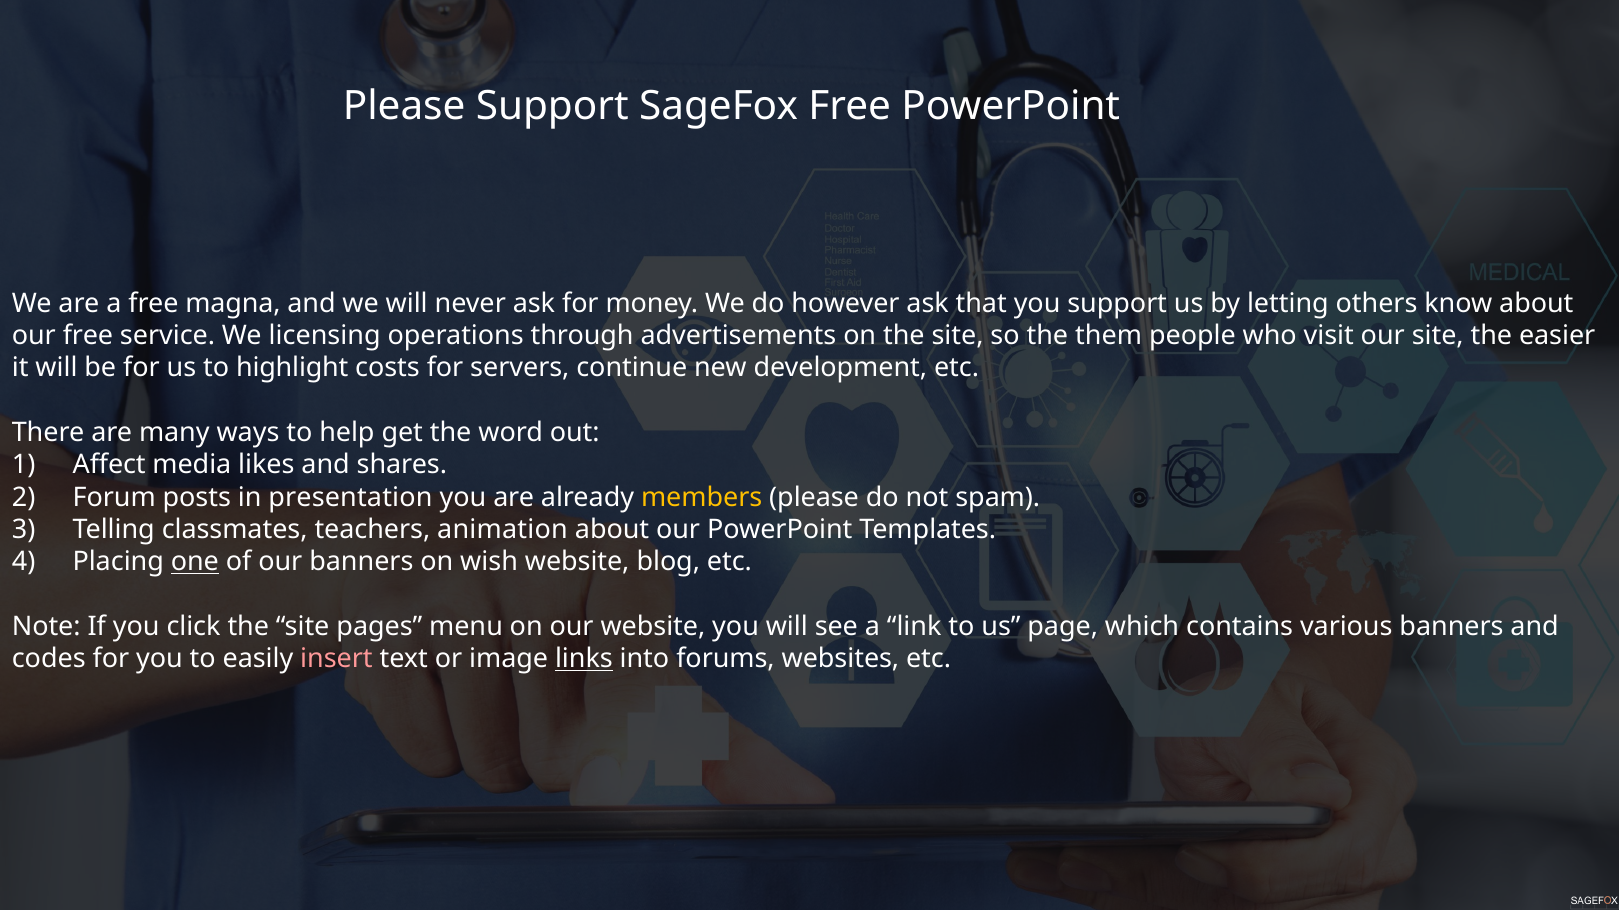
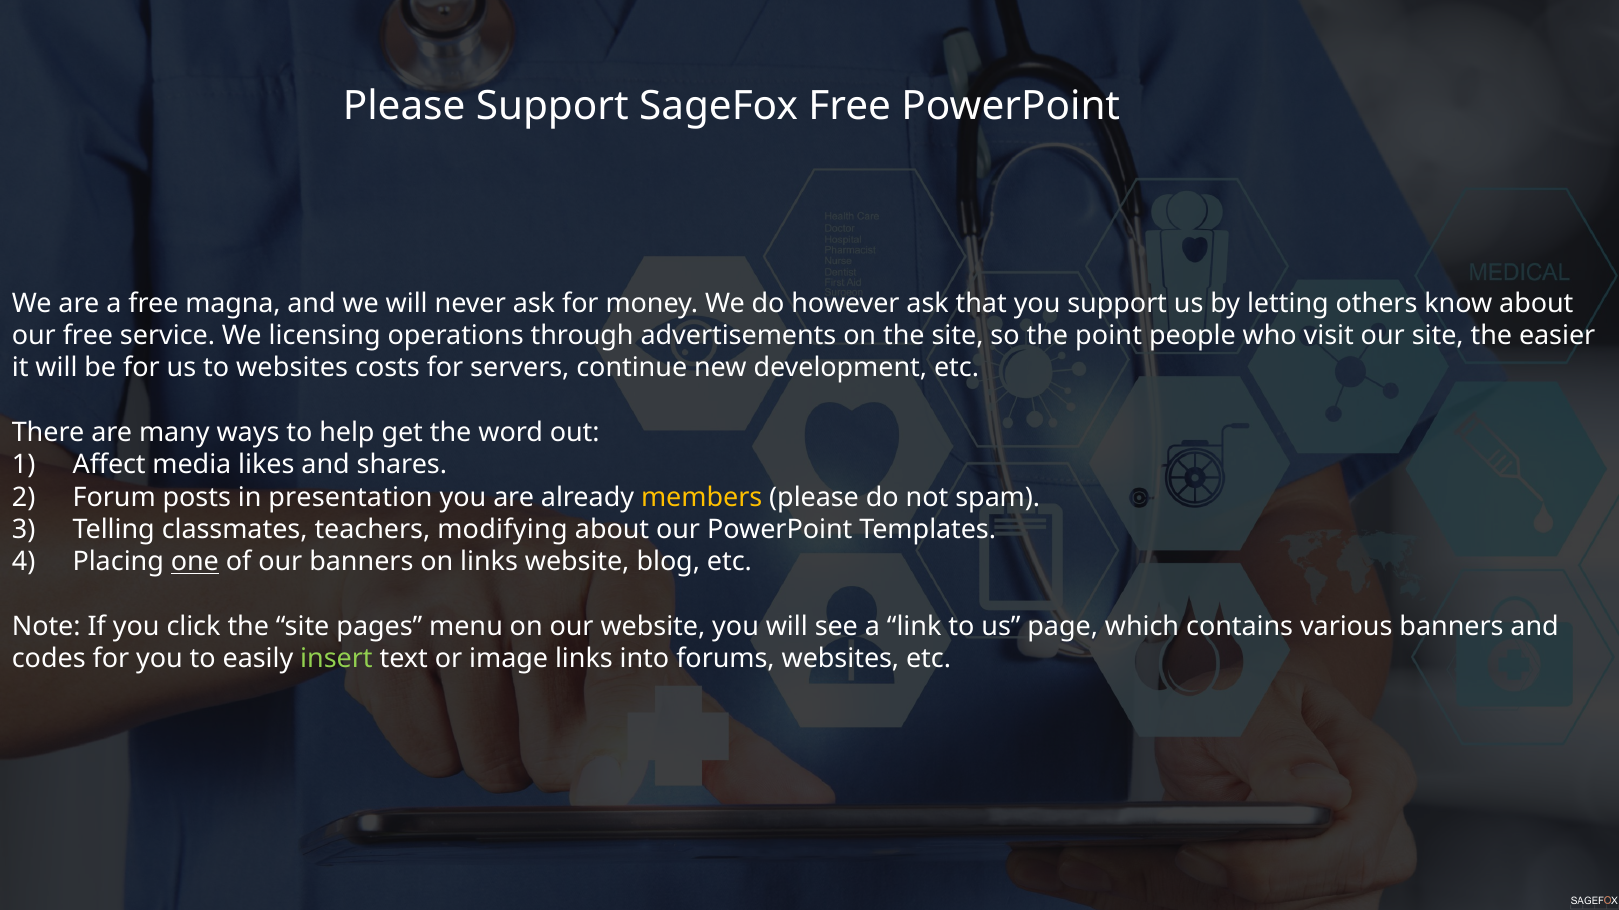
them: them -> point (1109, 336)
to highlight: highlight -> websites (292, 368)
animation: animation -> modifying (502, 530)
on wish: wish -> links (489, 562)
insert colour: pink -> light green (336, 659)
links underline: present -> none (584, 659)
